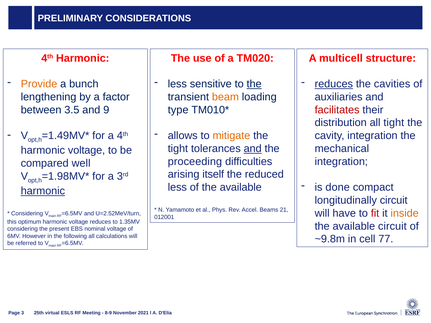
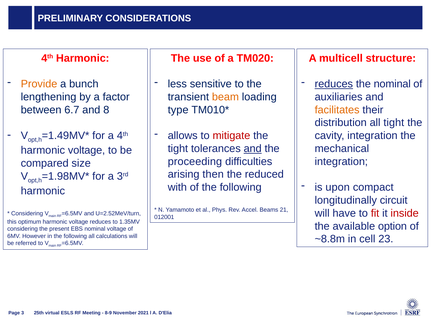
the underline: present -> none (254, 84)
the cavities: cavities -> nominal (392, 84)
3.5: 3.5 -> 6.7 (72, 110)
9: 9 -> 8 (106, 110)
facilitates colour: red -> orange (337, 110)
mitigate colour: orange -> red (231, 136)
well: well -> size (81, 163)
itself: itself -> then (213, 175)
done: done -> upon (338, 188)
less: less -> with (177, 188)
of the available: available -> following (241, 188)
harmonic underline: present -> none (43, 191)
inside colour: orange -> red (405, 213)
available circuit: circuit -> option (392, 226)
~9.8m: ~9.8m -> ~8.8m (330, 239)
77: 77 -> 23 (386, 239)
